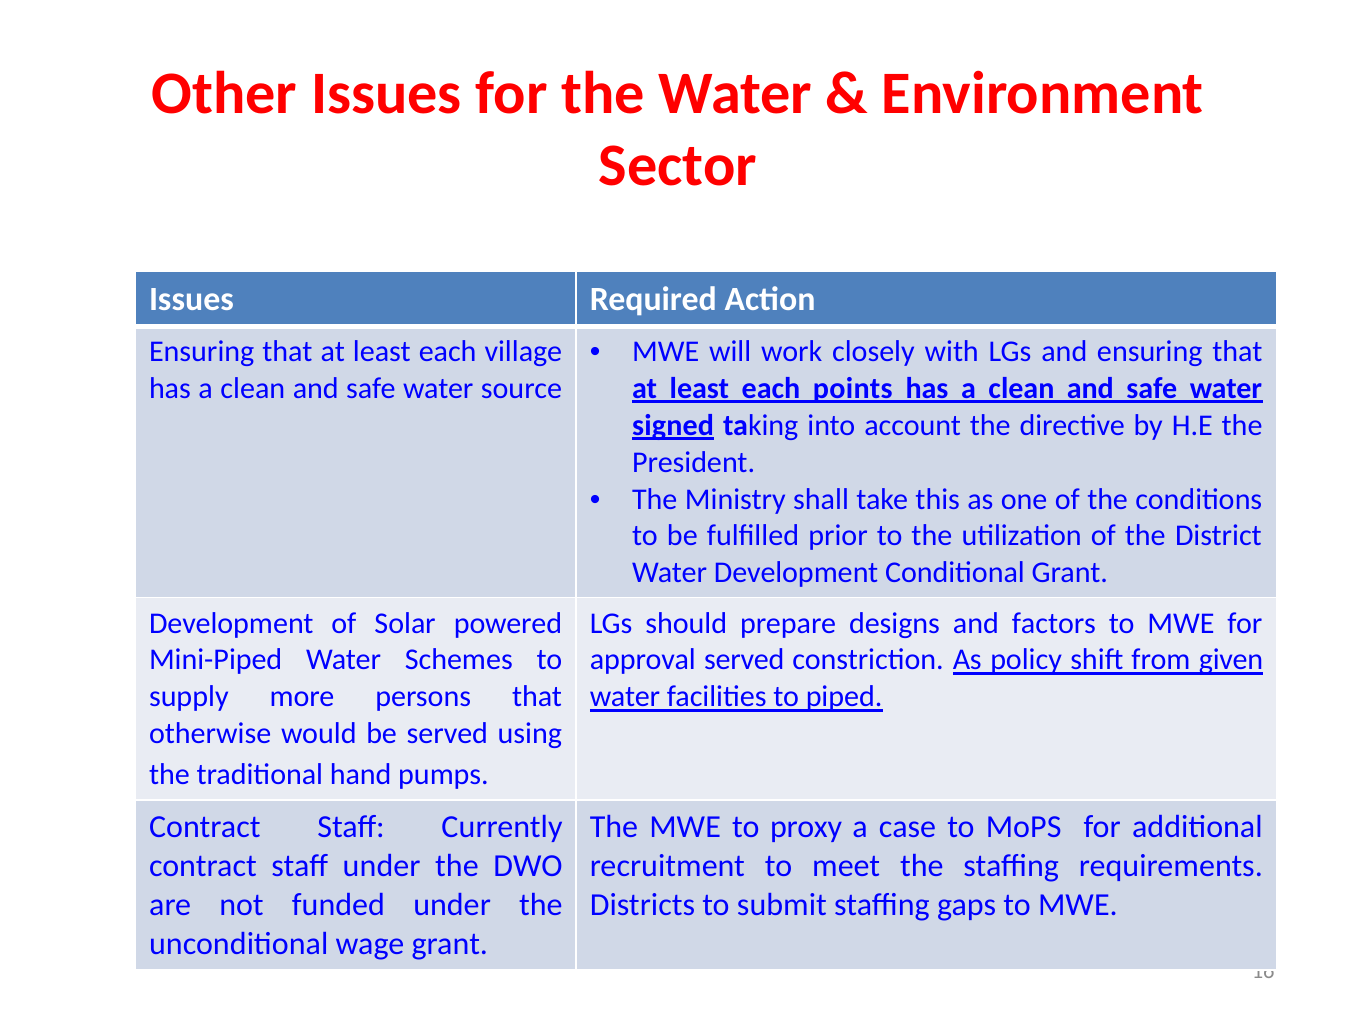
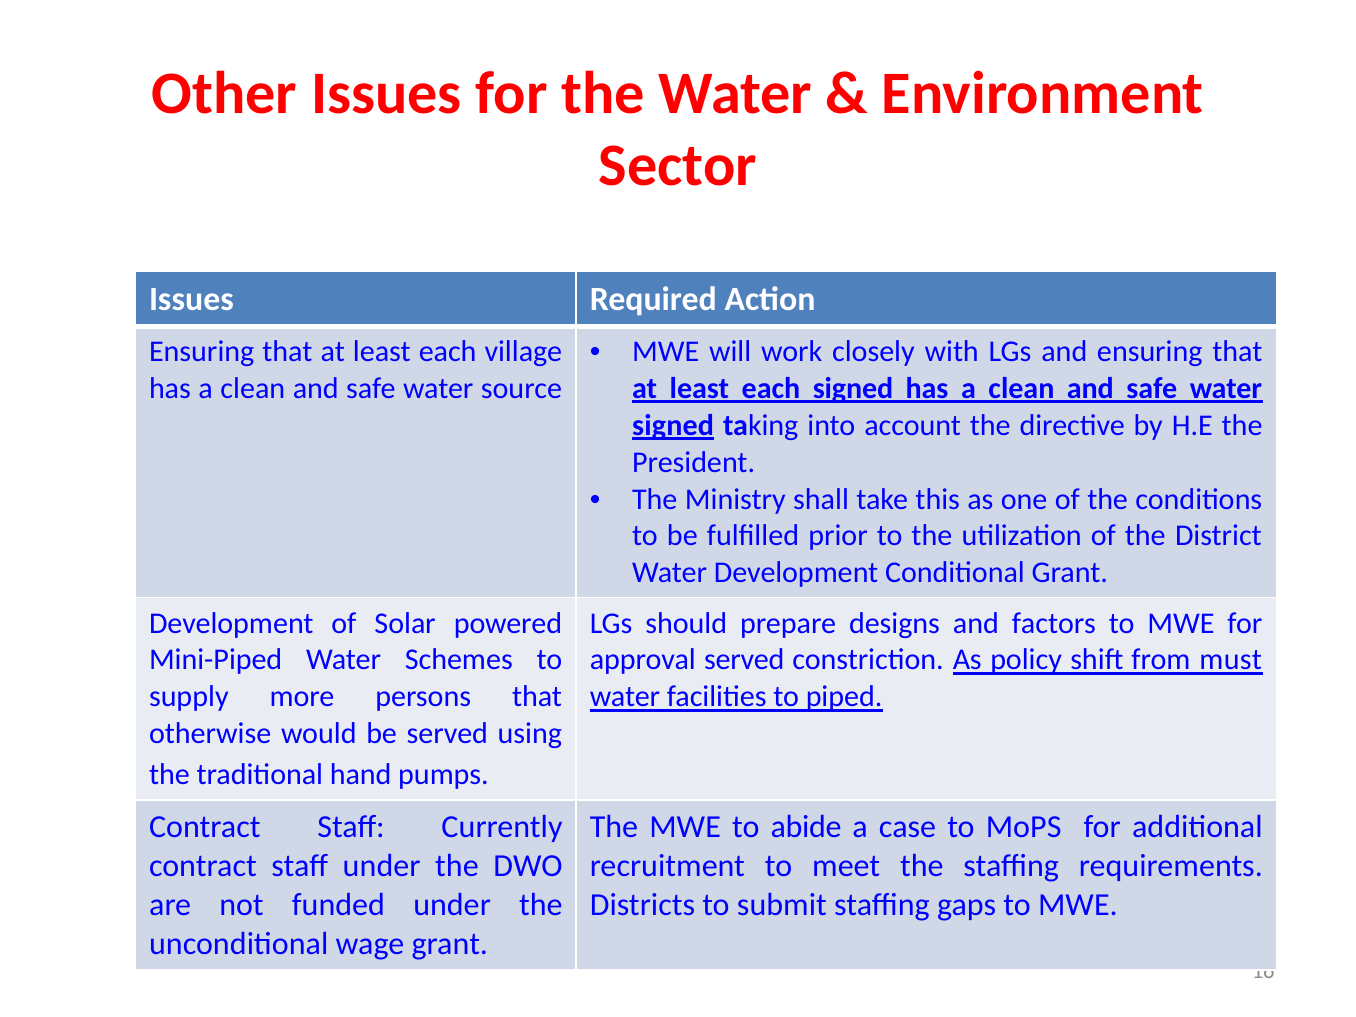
each points: points -> signed (853, 389)
given: given -> must (1231, 660)
proxy: proxy -> abide (806, 827)
